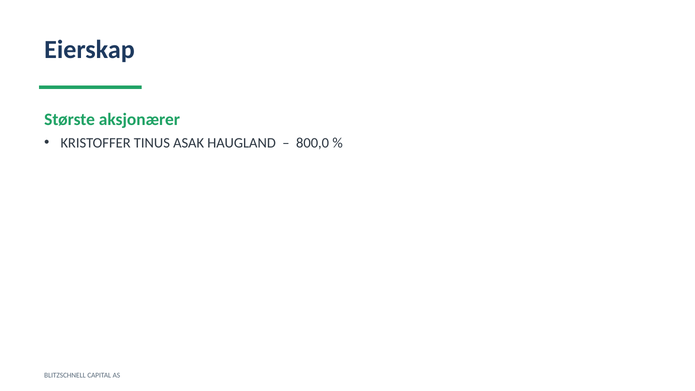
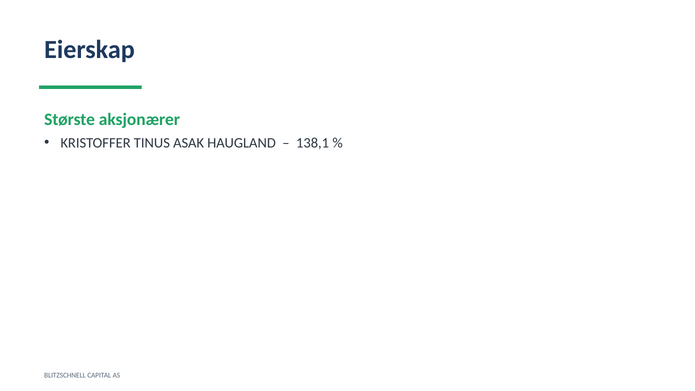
800,0: 800,0 -> 138,1 (313, 143)
